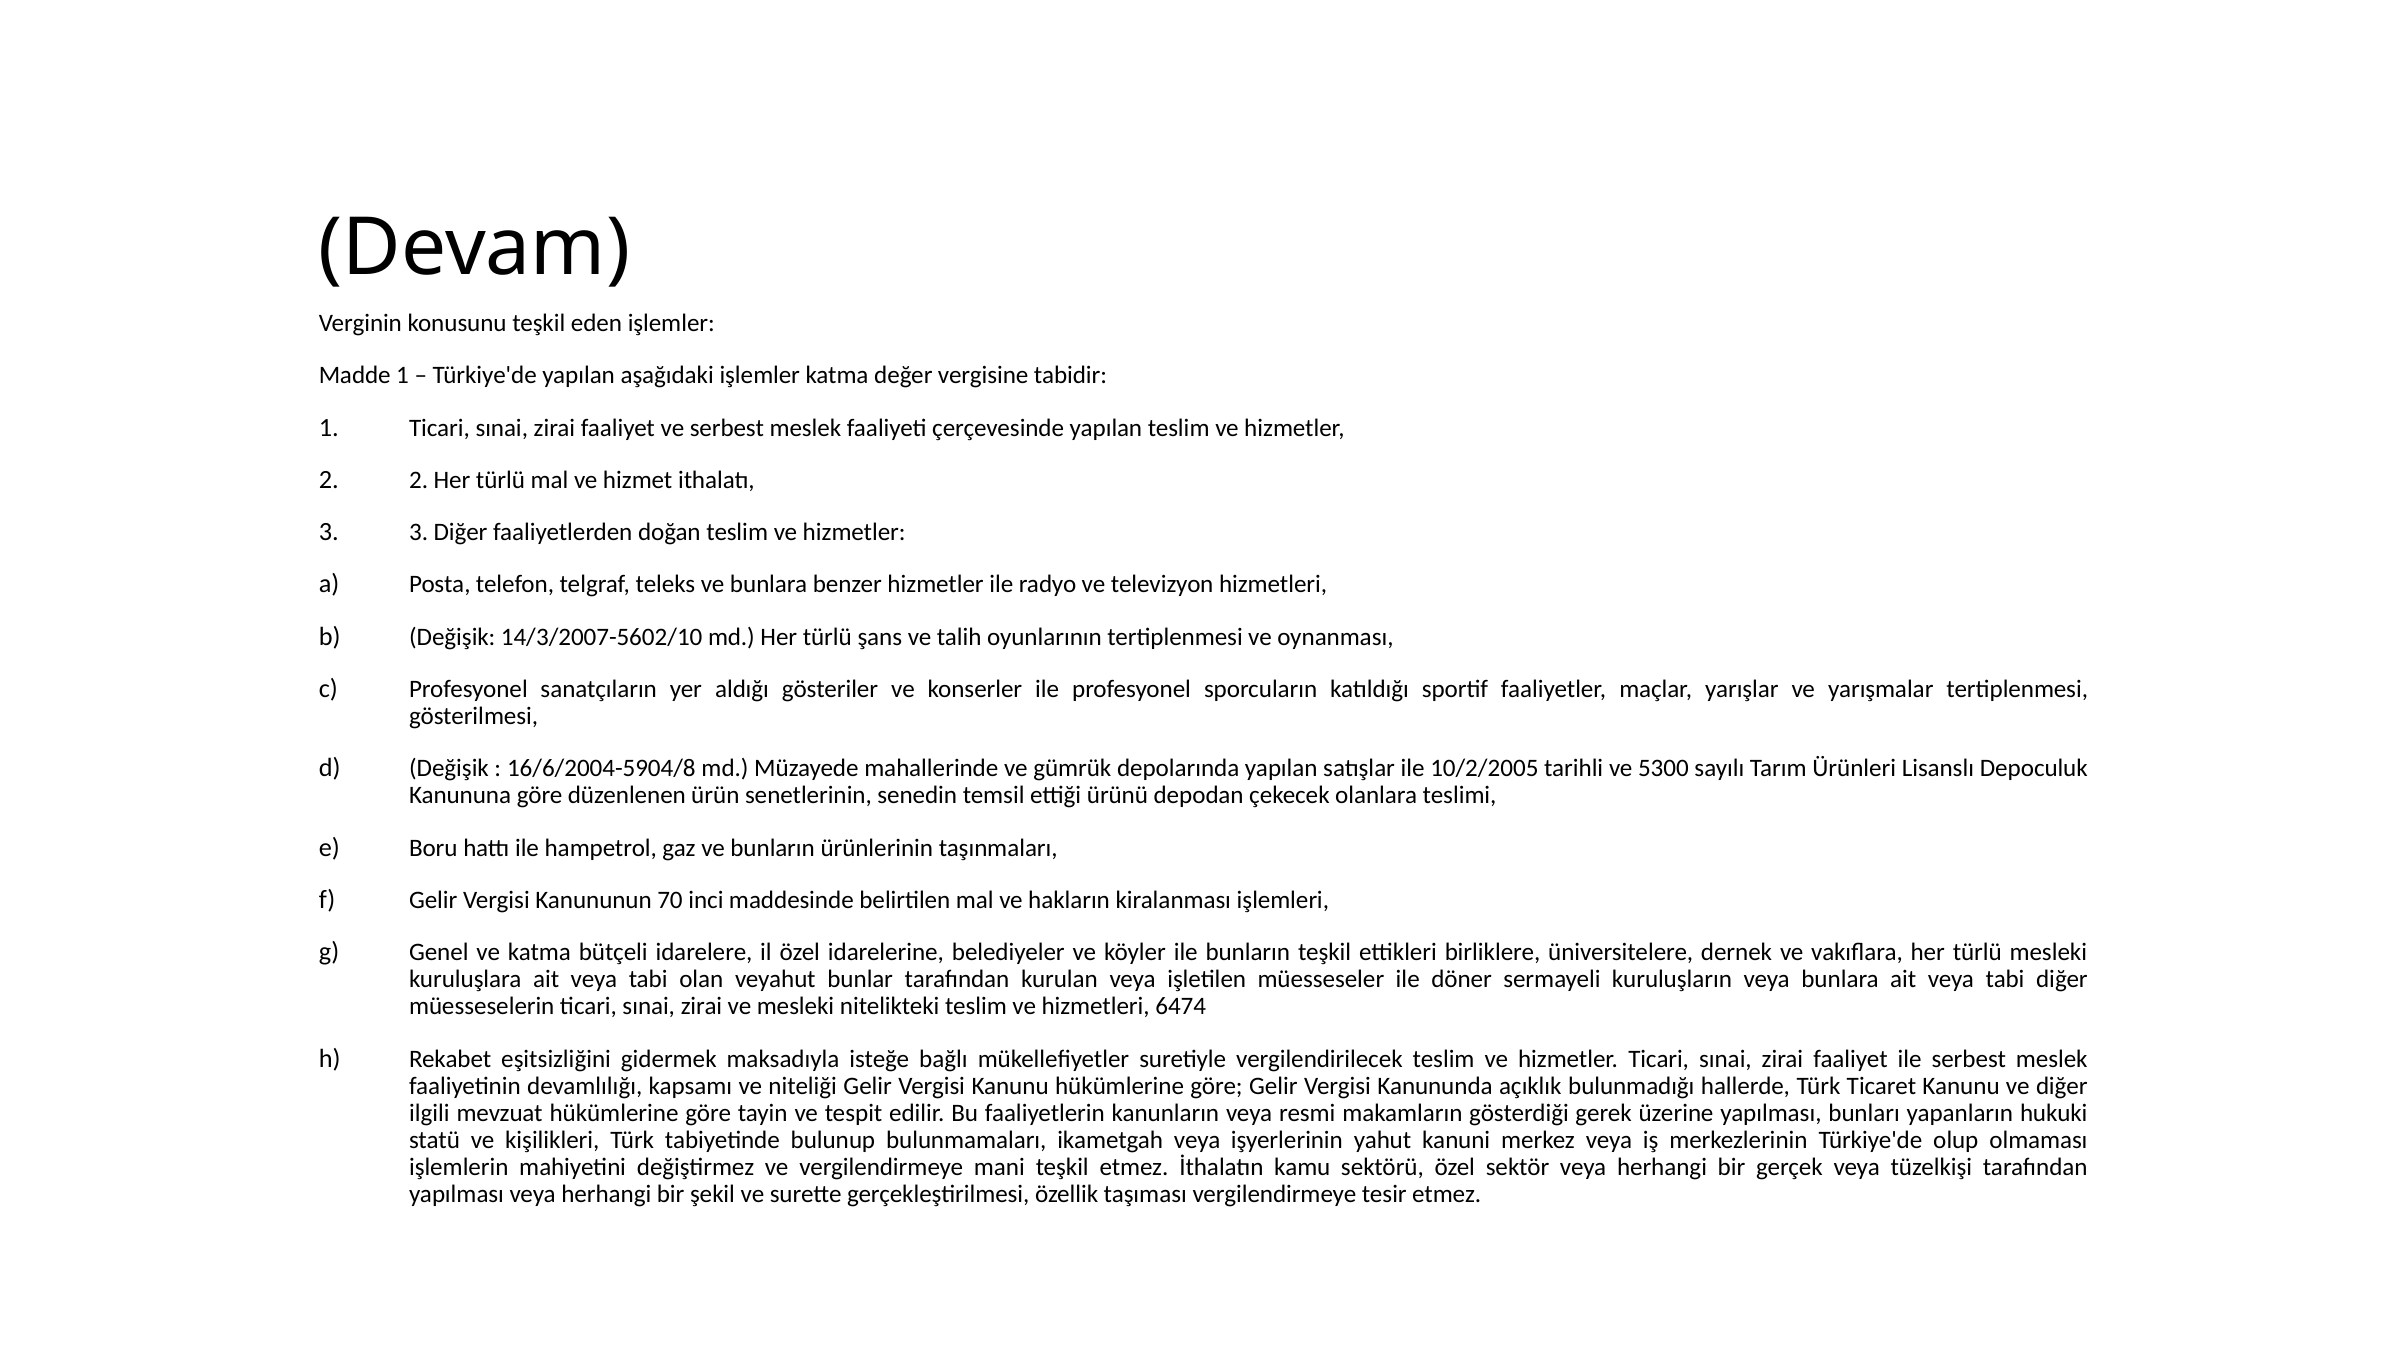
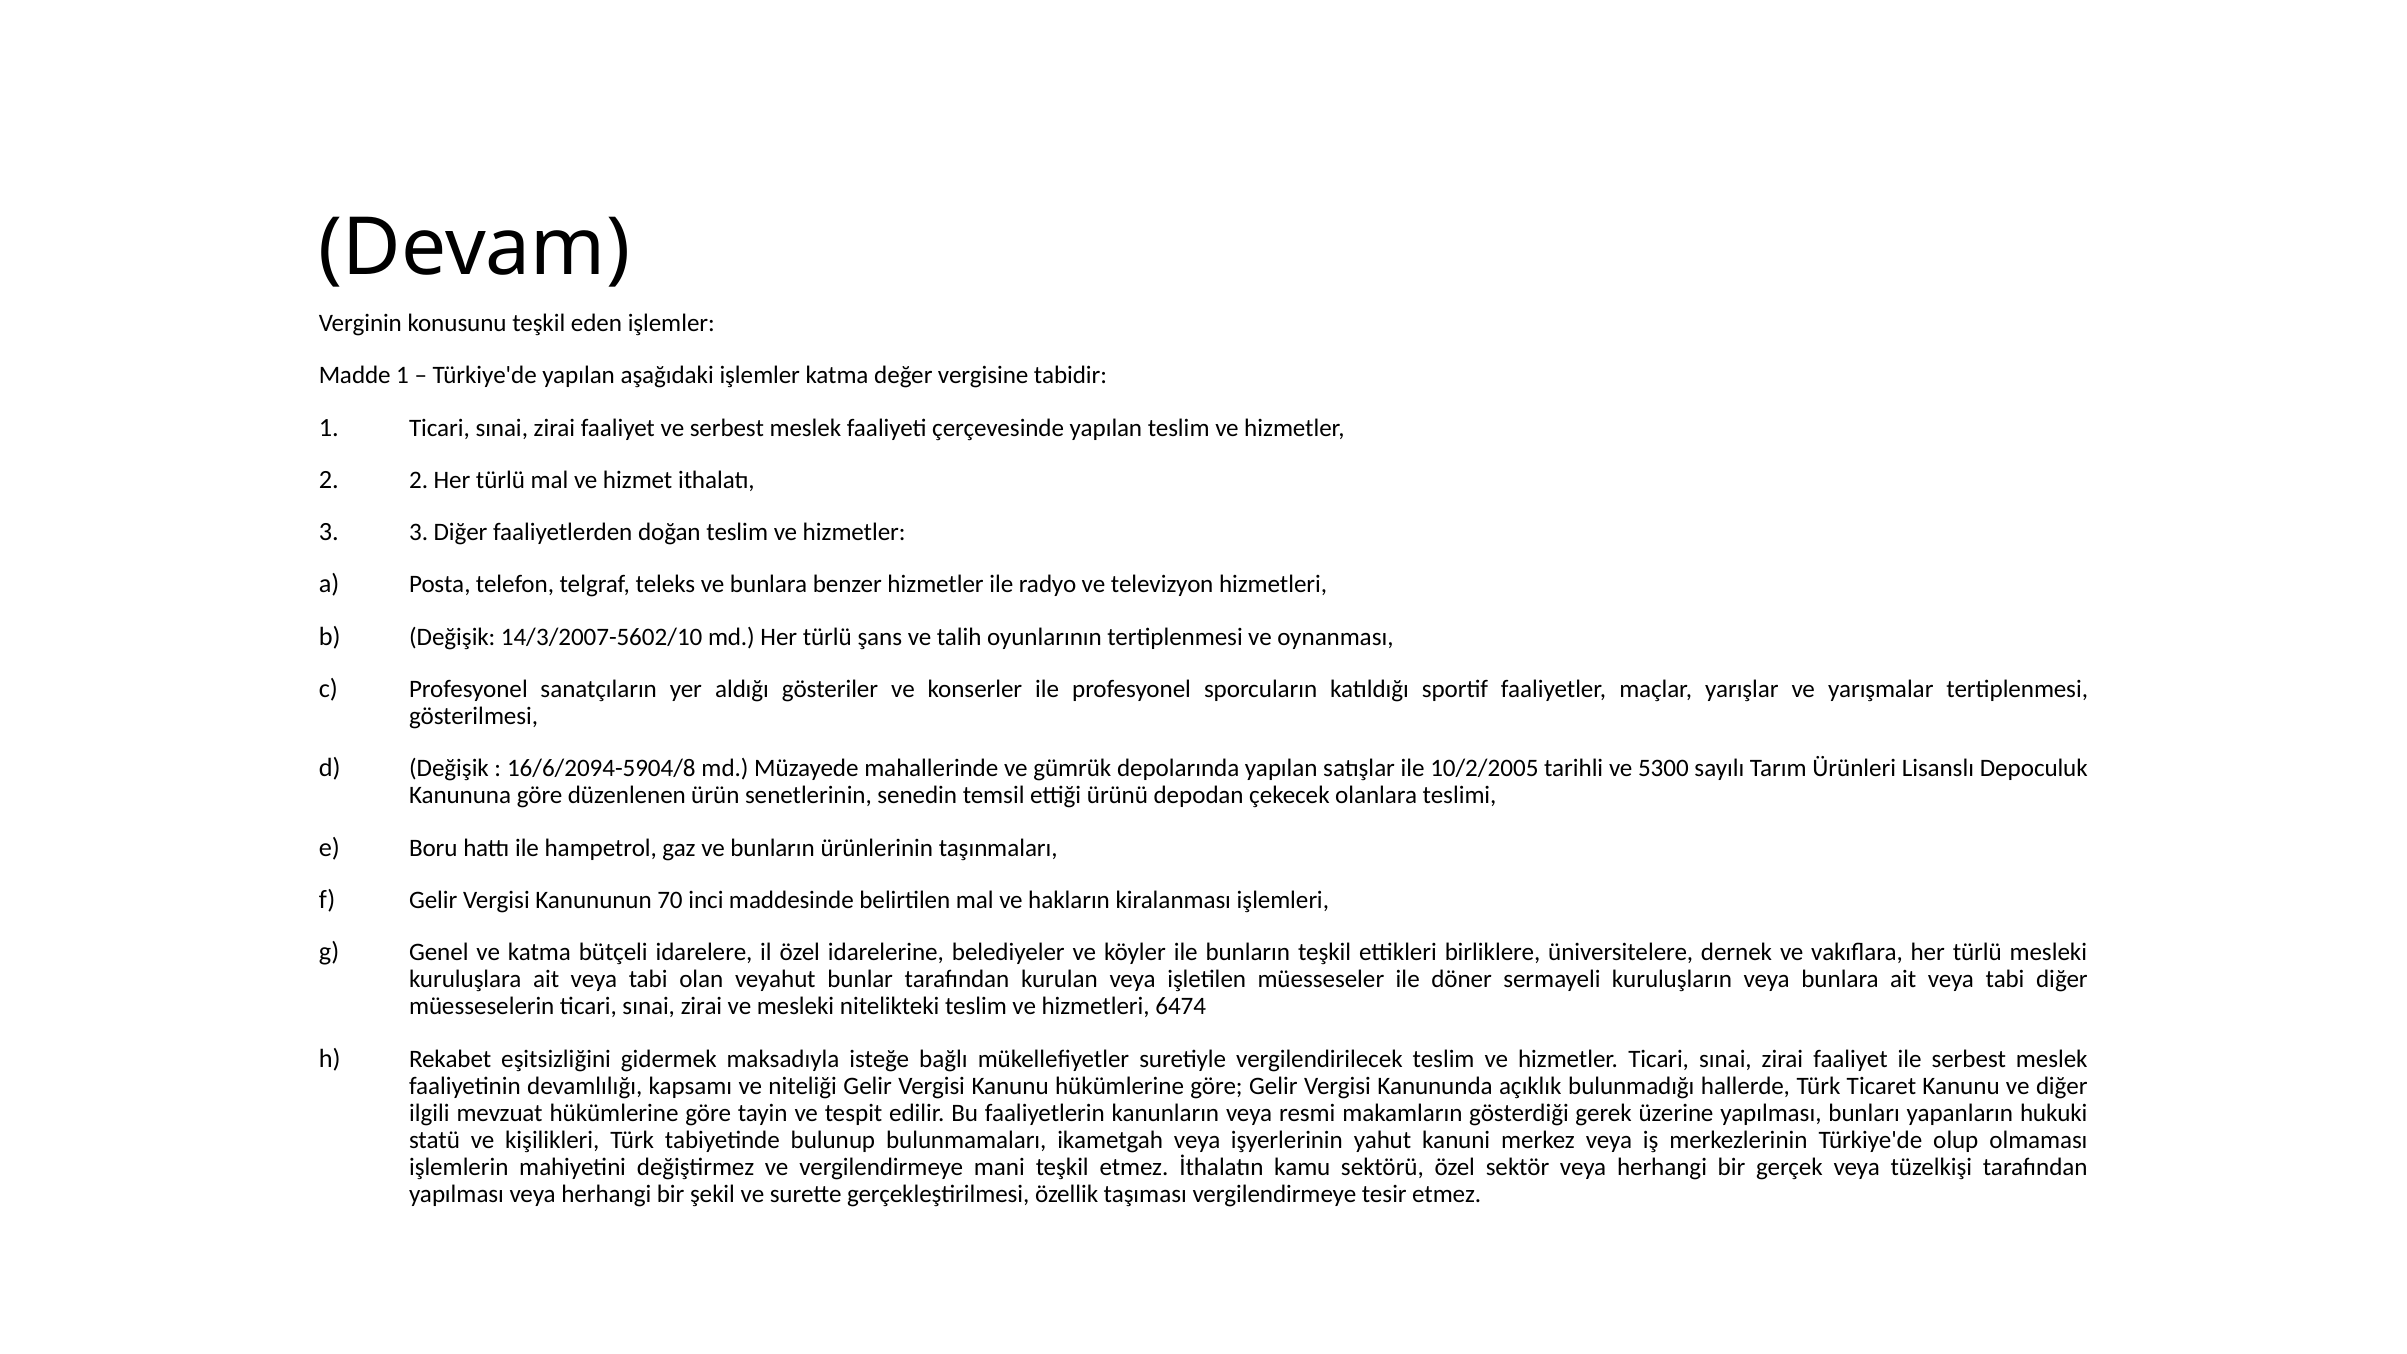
16/6/2004-5904/8: 16/6/2004-5904/8 -> 16/6/2094-5904/8 (601, 768)
